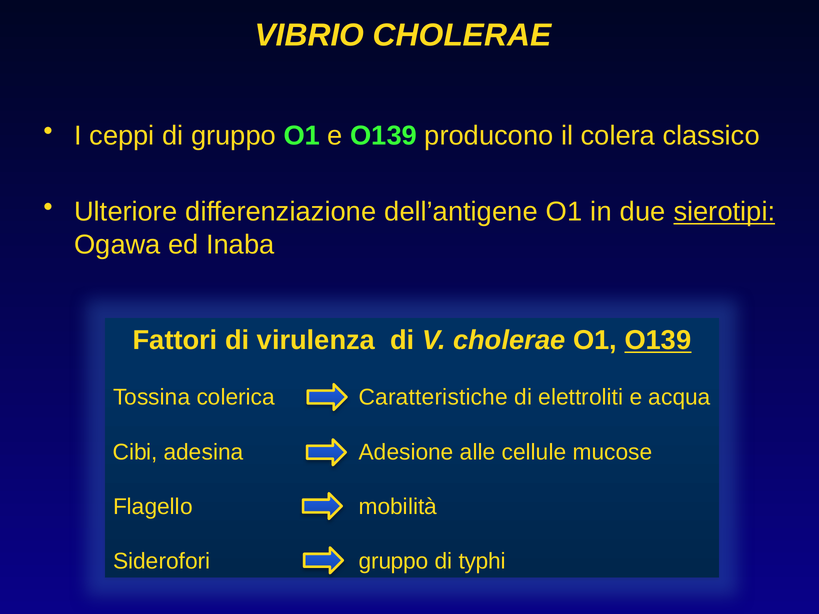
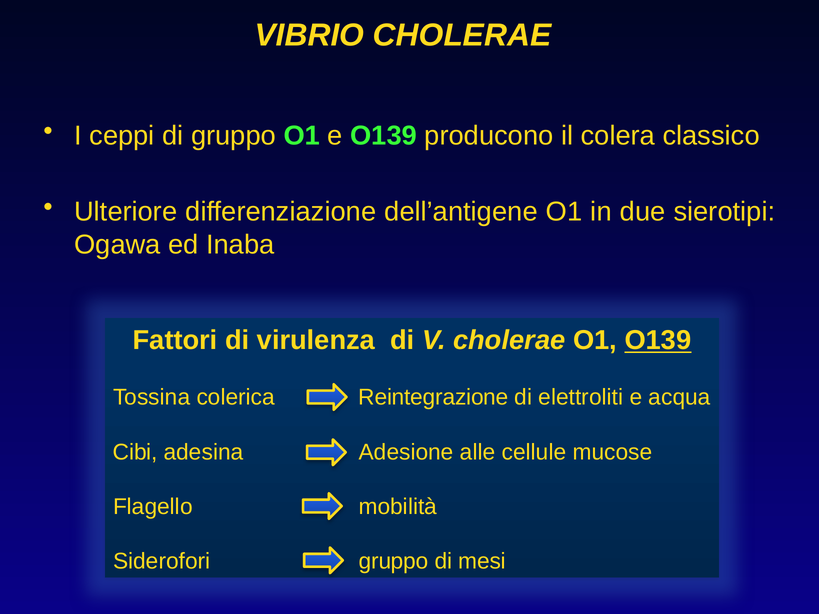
sierotipi underline: present -> none (724, 212)
Caratteristiche: Caratteristiche -> Reintegrazione (434, 398)
typhi: typhi -> mesi (482, 561)
